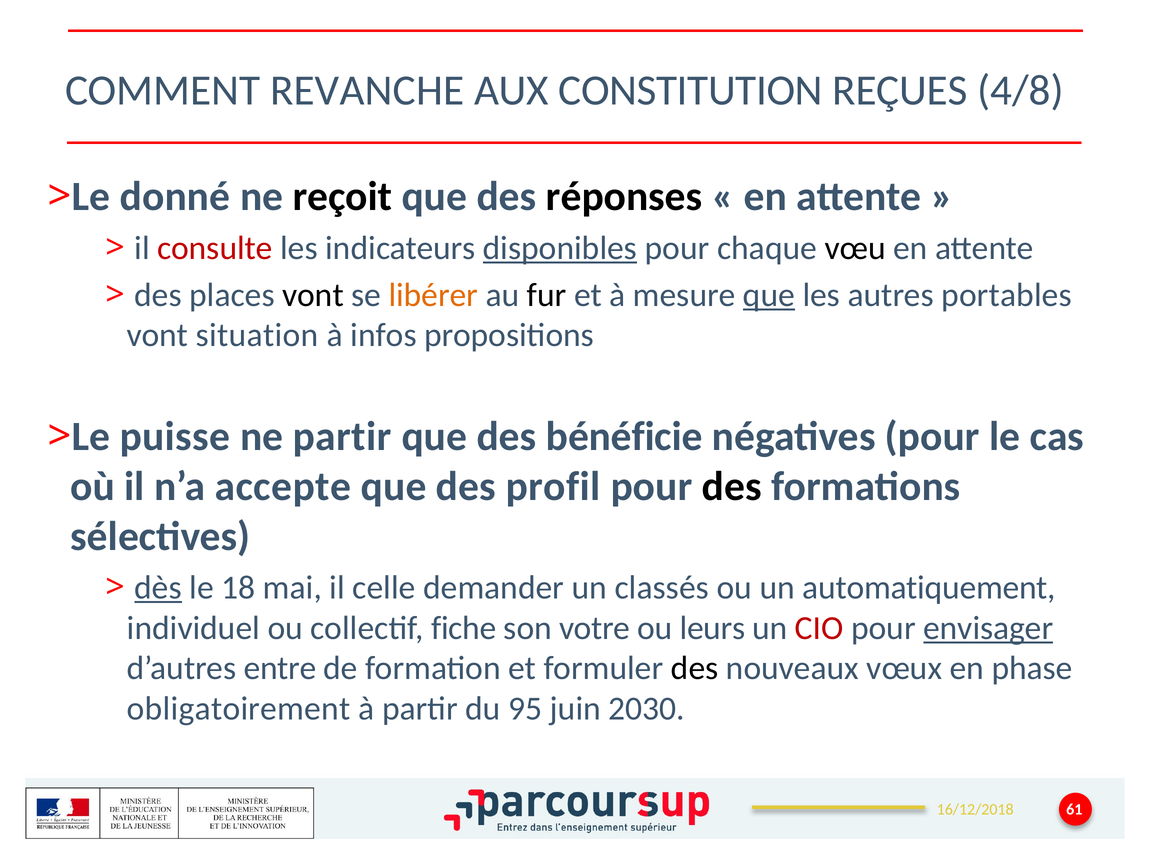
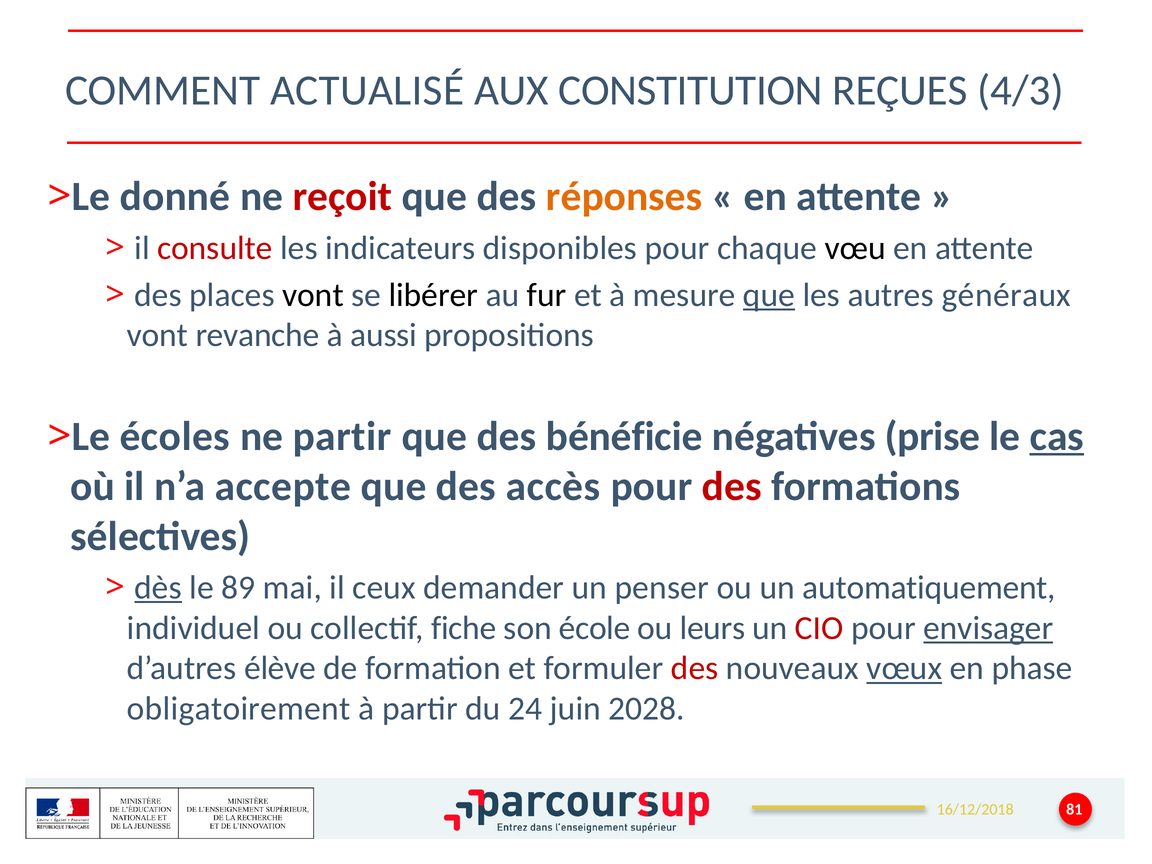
REVANCHE: REVANCHE -> ACTUALISÉ (367, 90)
4/8: 4/8 -> 4/3 (1020, 90)
reçoit colour: black -> red (342, 197)
réponses colour: black -> orange (624, 197)
disponibles underline: present -> none (560, 248)
libérer colour: orange -> black (433, 295)
portables: portables -> généraux (1006, 295)
situation: situation -> revanche (257, 335)
infos: infos -> aussi (384, 335)
puisse: puisse -> écoles (175, 436)
négatives pour: pour -> prise (933, 436)
cas underline: none -> present (1057, 436)
profil: profil -> accès (553, 486)
des colour: black -> red (732, 486)
18: 18 -> 89 (238, 588)
celle: celle -> ceux (384, 588)
classés: classés -> penser (662, 588)
votre: votre -> école (595, 628)
entre: entre -> élève (280, 668)
des colour: black -> red (695, 668)
vœux underline: none -> present (904, 668)
95: 95 -> 24 (525, 709)
2030: 2030 -> 2028 (647, 709)
61: 61 -> 81 (1074, 809)
